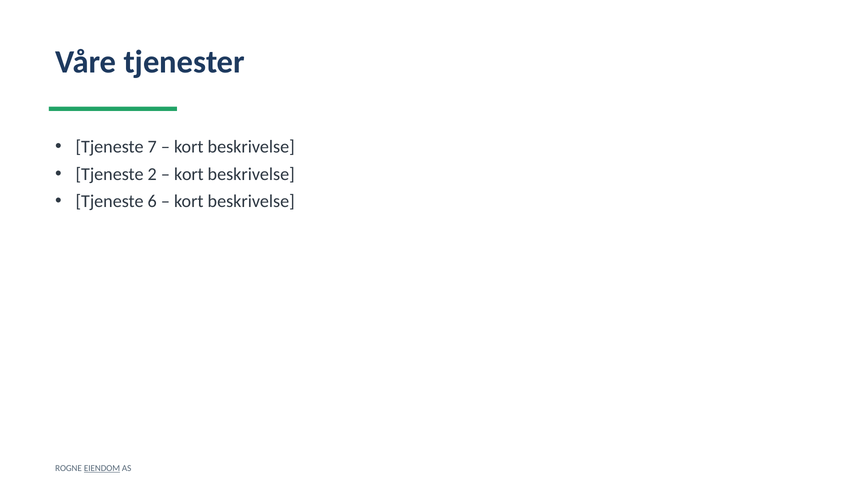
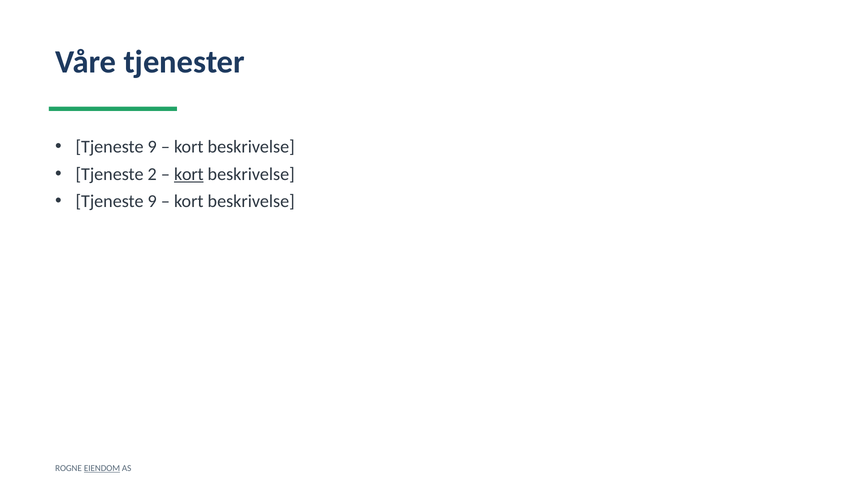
7: 7 -> 9 (152, 147)
kort underline: none -> present (189, 174)
6: 6 -> 9 (152, 201)
